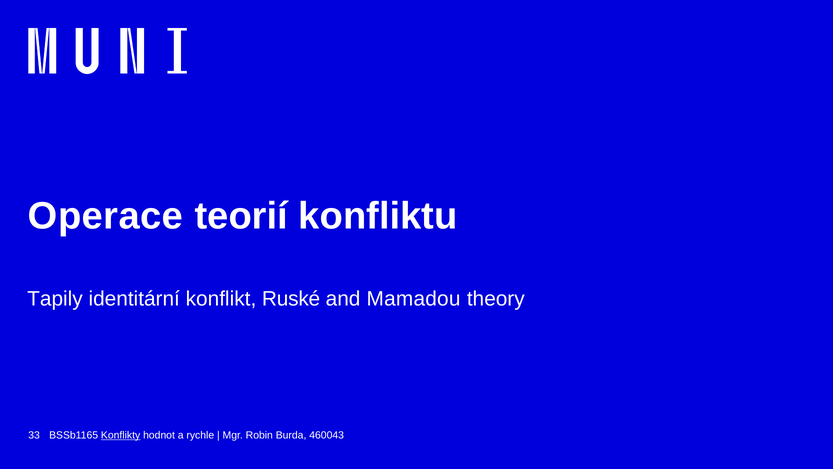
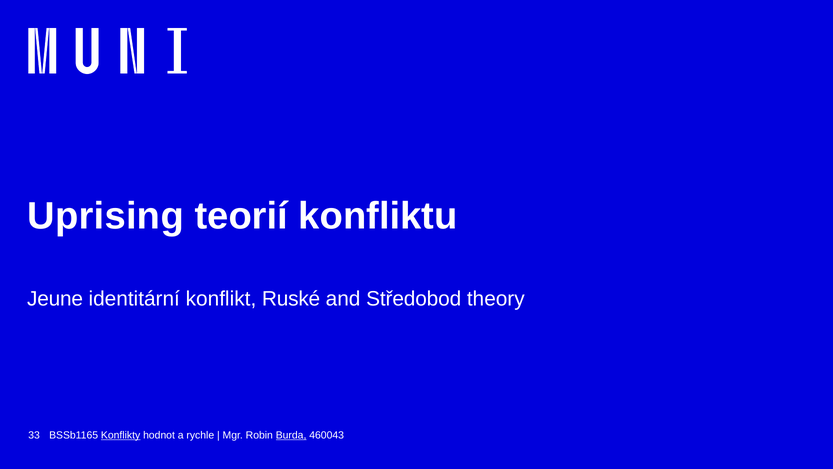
Operace: Operace -> Uprising (106, 216)
Tapily: Tapily -> Jeune (55, 299)
Mamadou: Mamadou -> Středobod (414, 299)
Burda underline: none -> present (291, 435)
